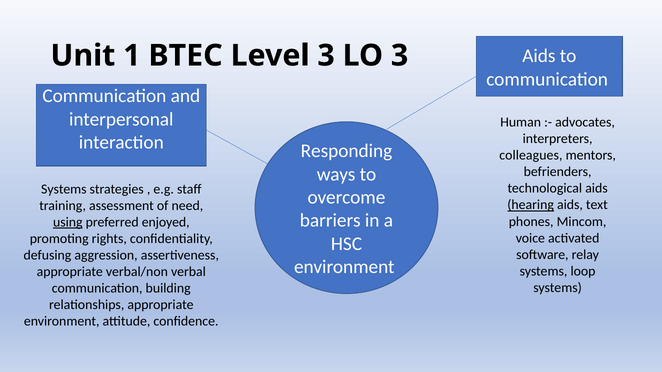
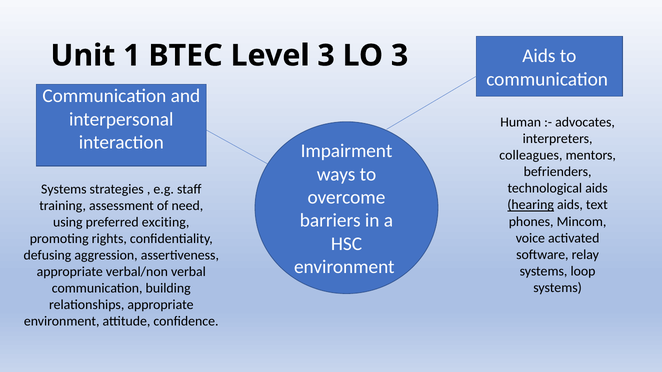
Responding: Responding -> Impairment (347, 151)
using underline: present -> none (68, 222)
enjoyed: enjoyed -> exciting (166, 222)
